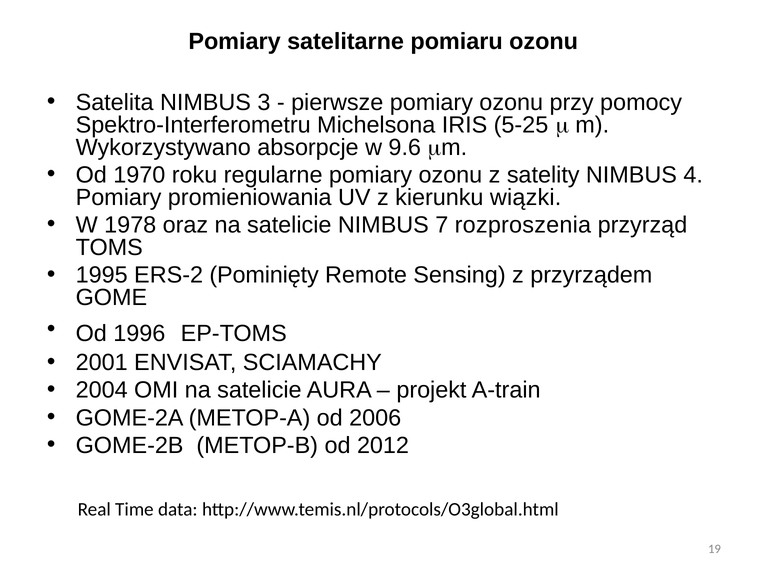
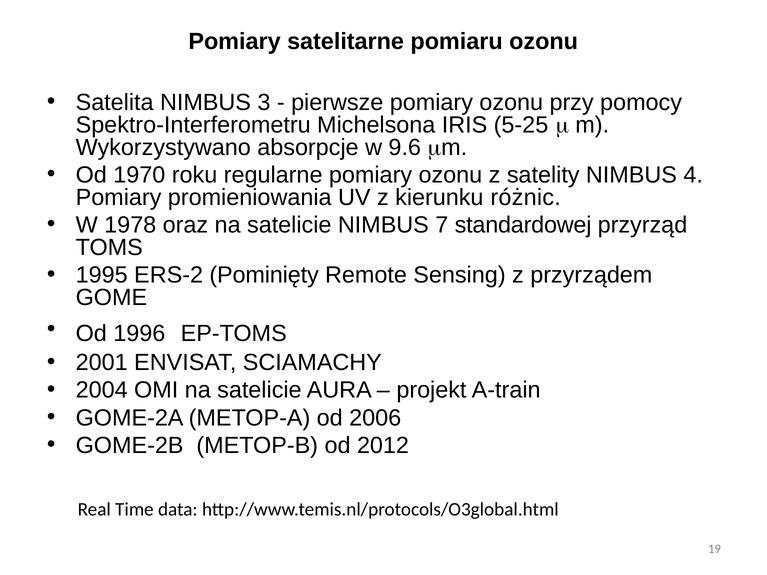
wiązki: wiązki -> różnic (526, 197)
rozproszenia: rozproszenia -> standardowej (523, 225)
